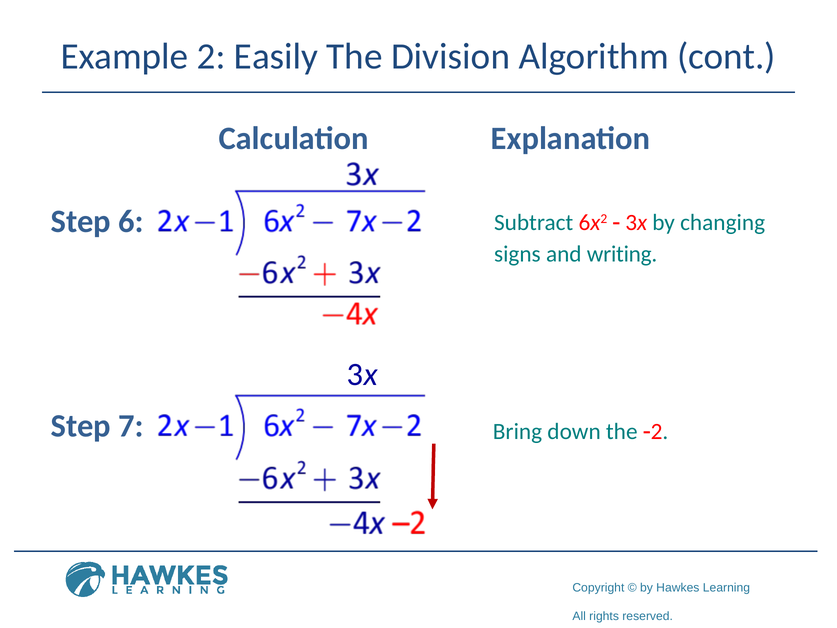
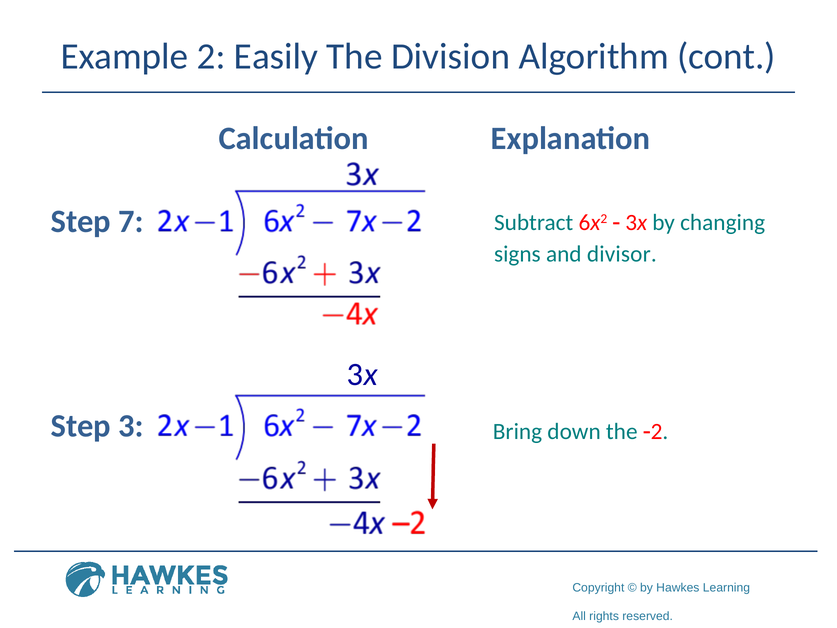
6: 6 -> 7 (131, 222)
writing: writing -> divisor (622, 254)
7: 7 -> 3 (131, 426)
